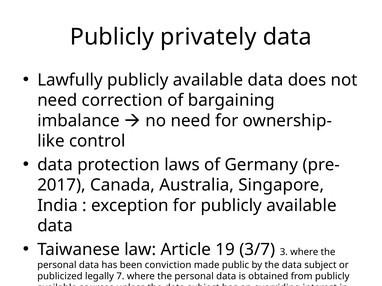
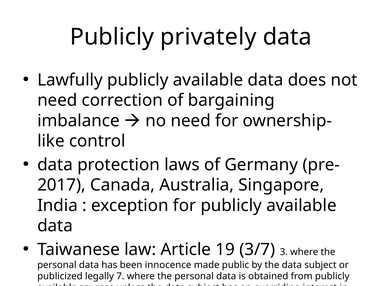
conviction: conviction -> innocence (168, 265)
